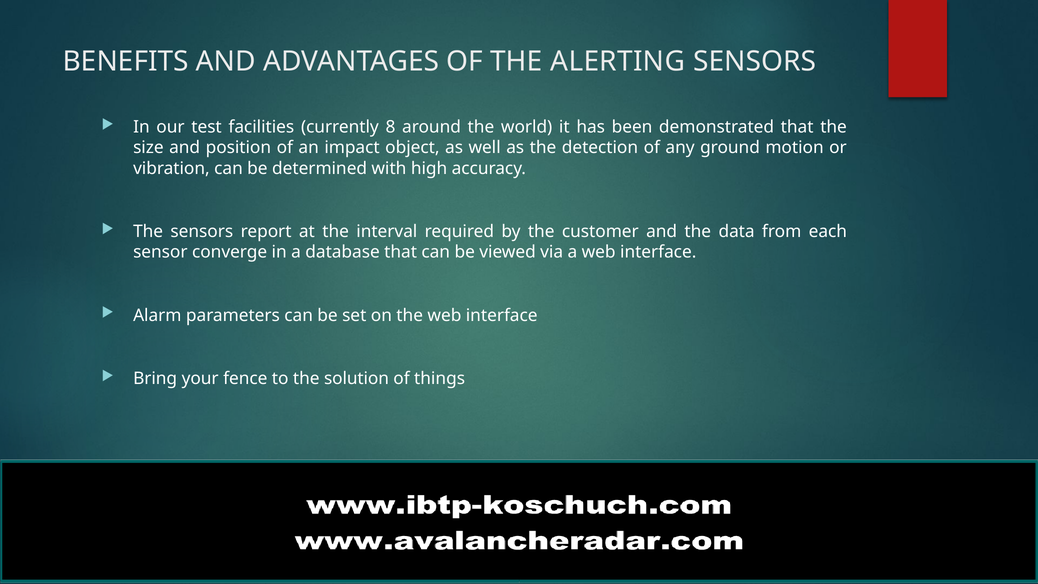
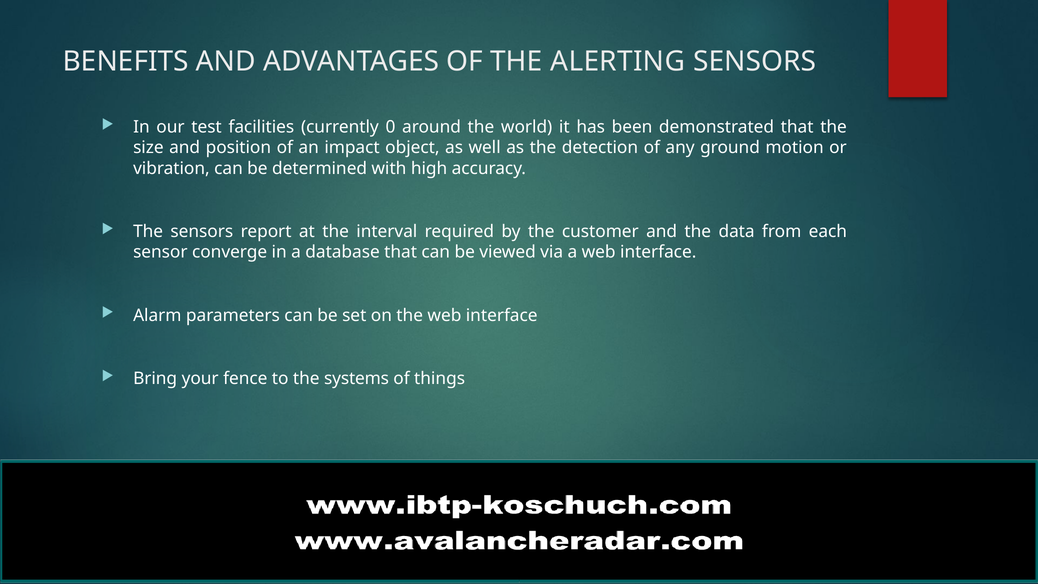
8: 8 -> 0 (391, 127)
solution: solution -> systems (357, 378)
